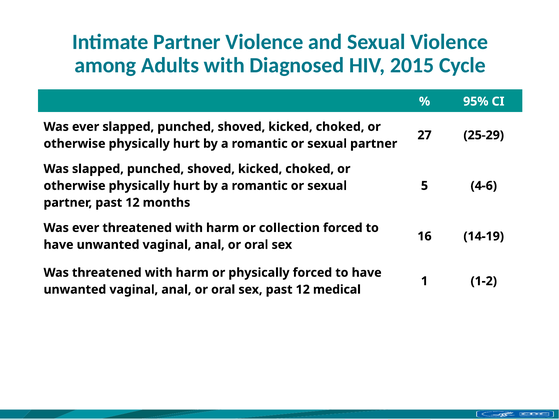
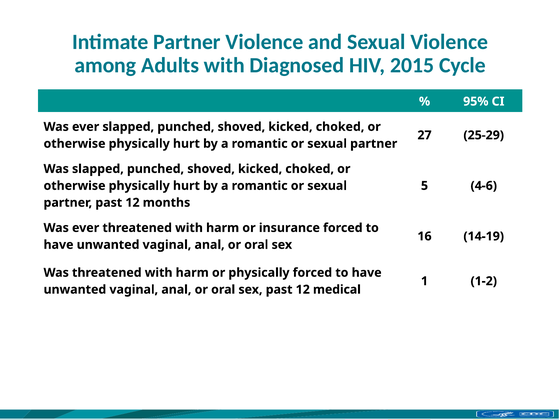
collection: collection -> insurance (289, 227)
